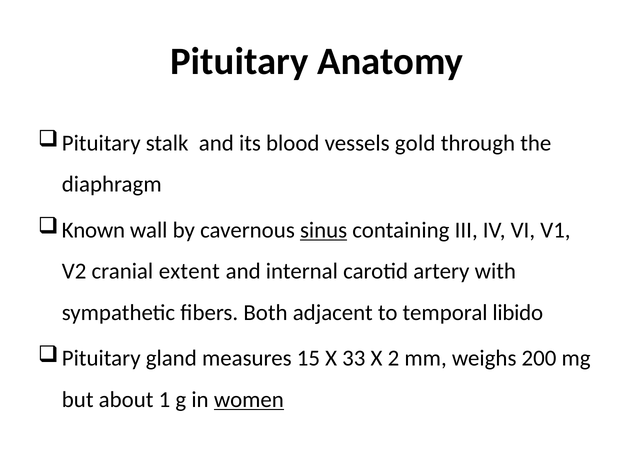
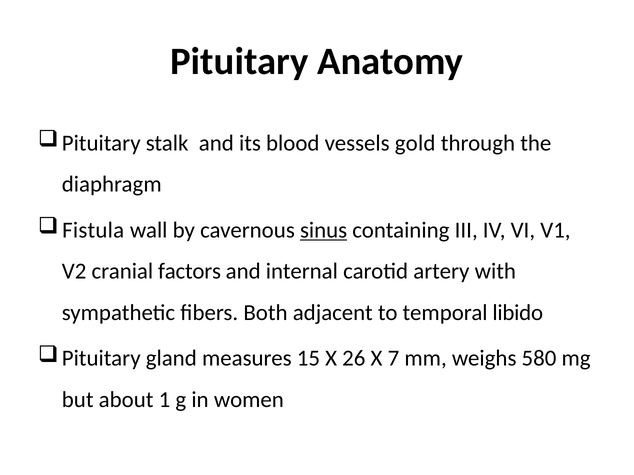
Known: Known -> Fistula (93, 230)
extent: extent -> factors (190, 272)
33: 33 -> 26 (354, 359)
2: 2 -> 7 (393, 359)
200: 200 -> 580 (539, 359)
women underline: present -> none (249, 400)
